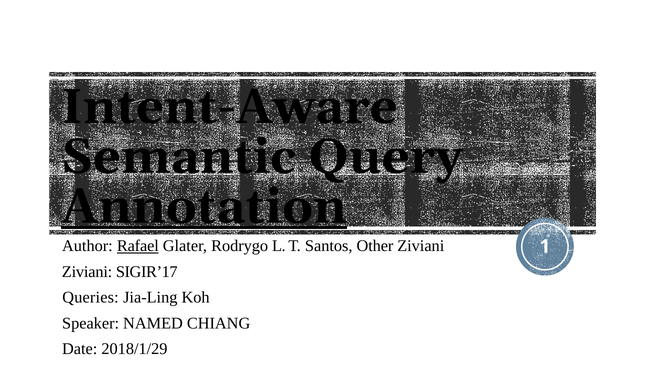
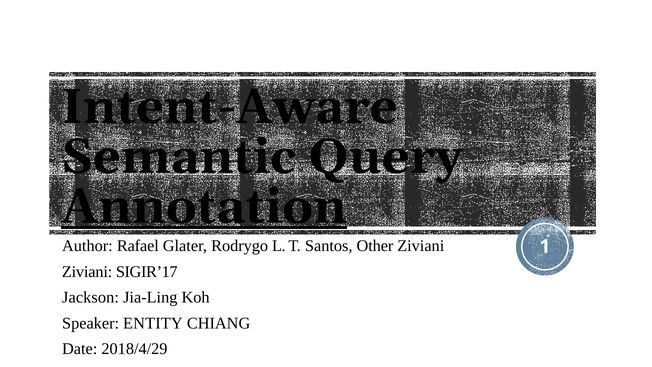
Rafael underline: present -> none (138, 246)
Queries: Queries -> Jackson (91, 297)
NAMED: NAMED -> ENTITY (153, 323)
2018/1/29: 2018/1/29 -> 2018/4/29 (134, 349)
